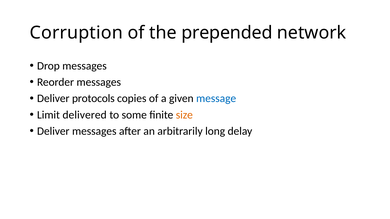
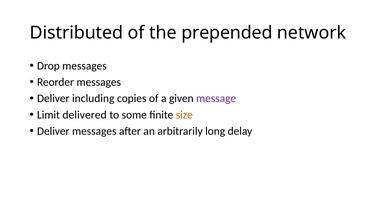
Corruption: Corruption -> Distributed (76, 33)
protocols: protocols -> including (93, 99)
message colour: blue -> purple (216, 99)
